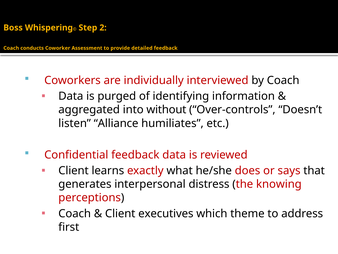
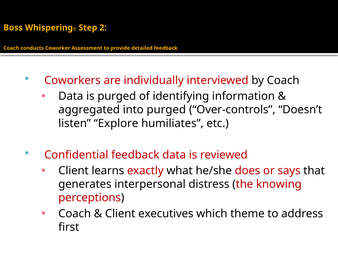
into without: without -> purged (166, 110)
Alliance: Alliance -> Explore (116, 123)
